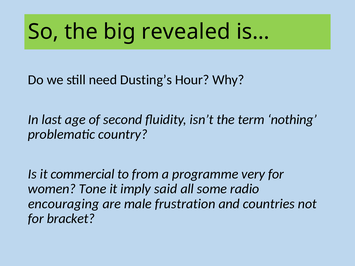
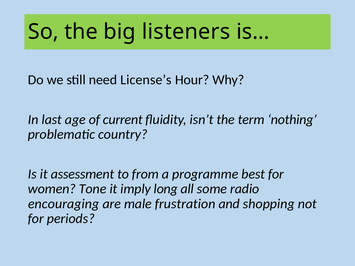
revealed: revealed -> listeners (186, 32)
Dusting’s: Dusting’s -> License’s (146, 80)
second: second -> current (123, 120)
commercial: commercial -> assessment (83, 174)
very: very -> best (253, 174)
said: said -> long (166, 189)
countries: countries -> shopping (269, 204)
bracket: bracket -> periods (71, 219)
